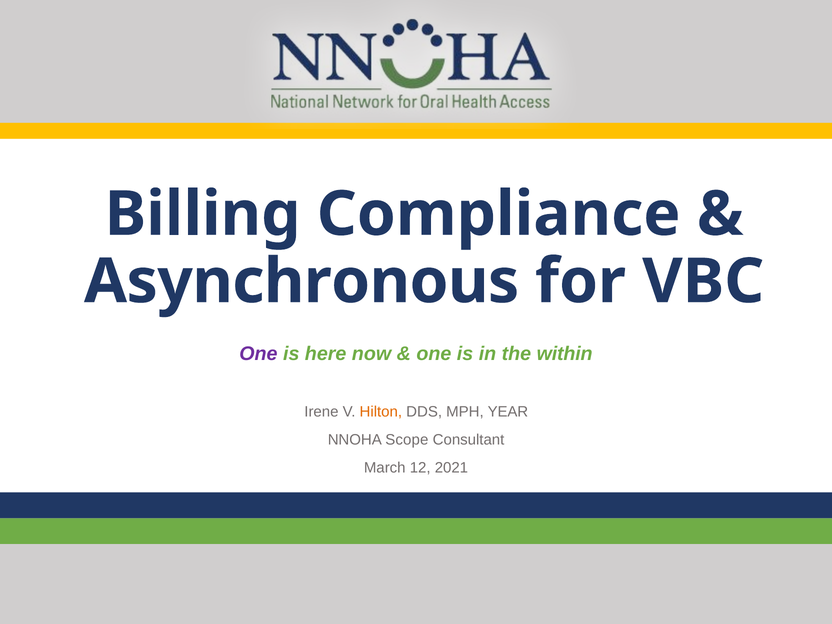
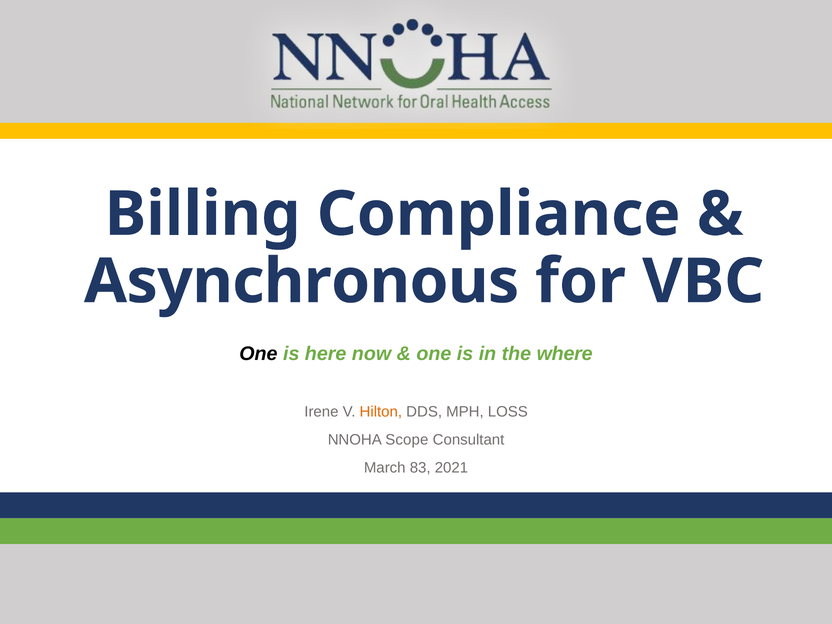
One colour: purple -> black (258, 354)
within: within -> where (565, 354)
YEAR: YEAR -> LOSS (508, 412)
12: 12 -> 83 (420, 468)
